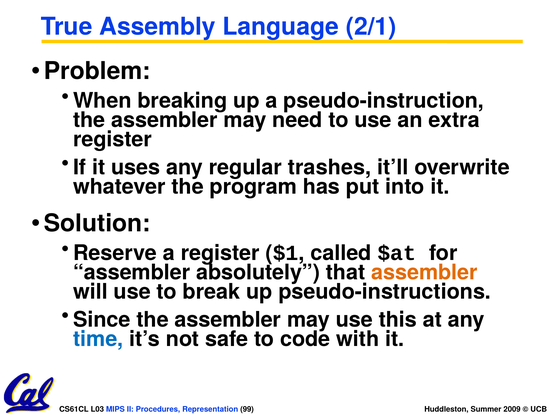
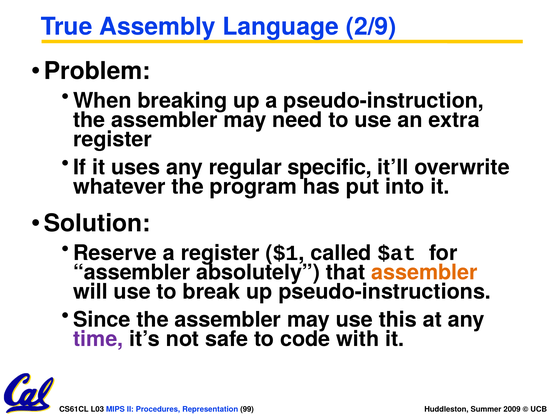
2/1: 2/1 -> 2/9 (371, 27)
trashes: trashes -> specific (330, 168)
time colour: blue -> purple (98, 339)
